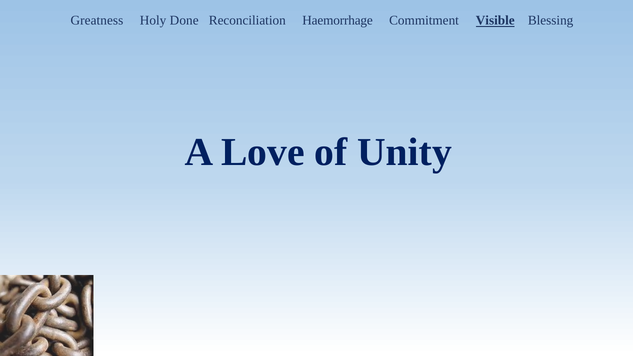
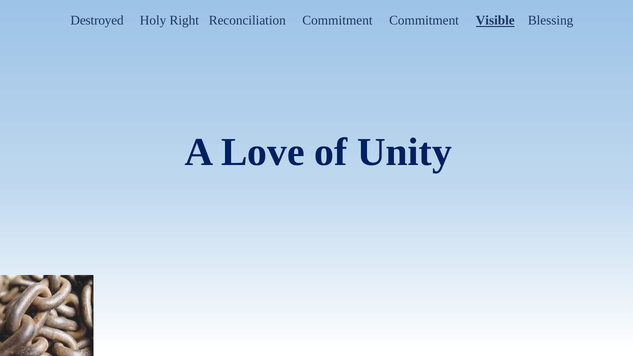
Greatness: Greatness -> Destroyed (97, 21)
Done: Done -> Right (184, 21)
Reconciliation Haemorrhage: Haemorrhage -> Commitment (337, 21)
